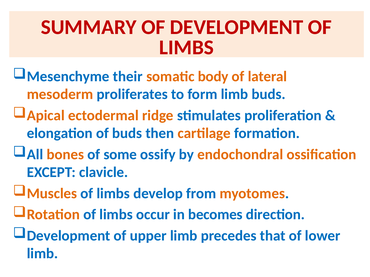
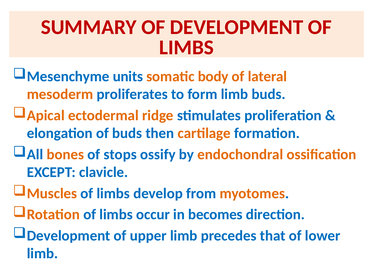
their: their -> units (128, 77)
some: some -> stops (120, 155)
